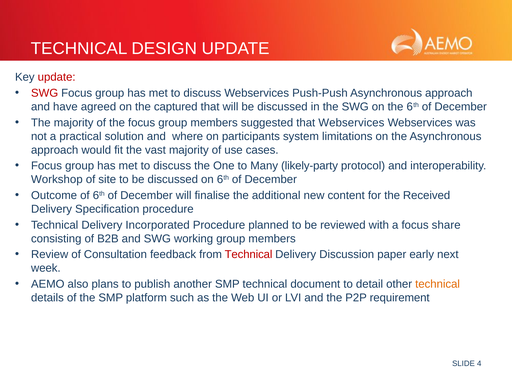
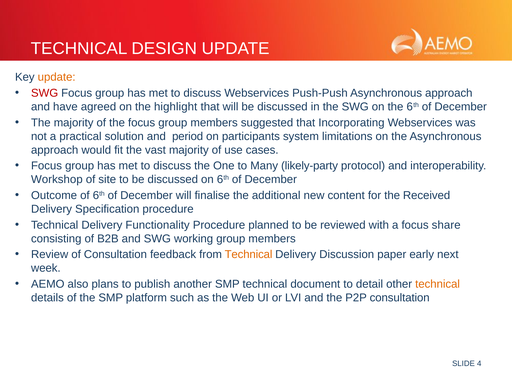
update colour: red -> orange (57, 77)
captured: captured -> highlight (176, 107)
that Webservices: Webservices -> Incorporating (351, 123)
where: where -> period (188, 136)
Incorporated: Incorporated -> Functionality (158, 225)
Technical colour: red -> orange (249, 255)
P2P requirement: requirement -> consultation (400, 298)
